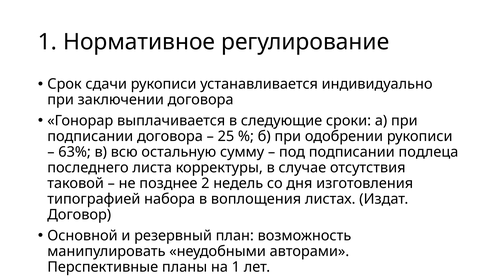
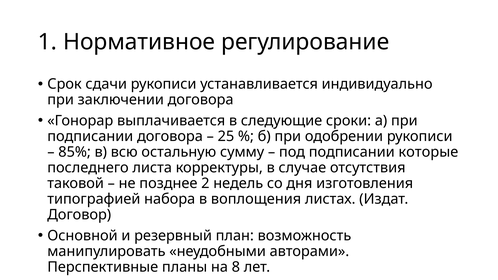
63%: 63% -> 85% (75, 152)
подлеца: подлеца -> которые (428, 152)
на 1: 1 -> 8 (236, 267)
